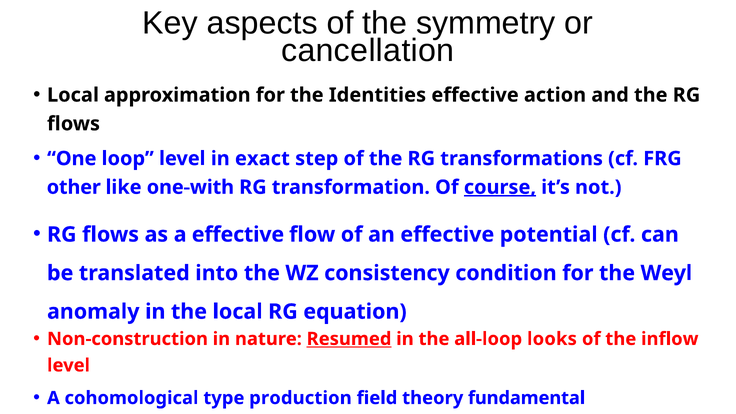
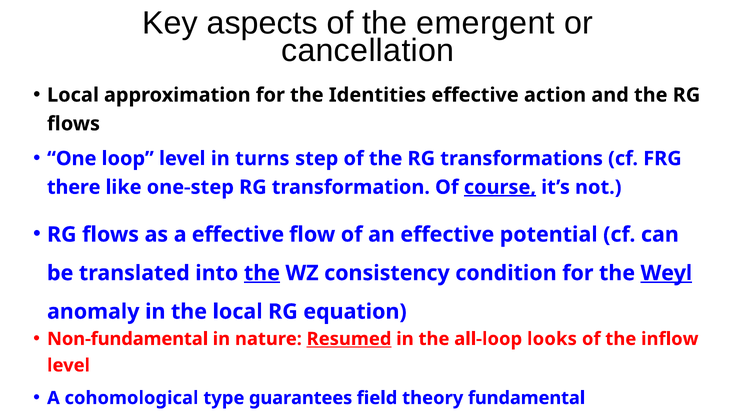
symmetry: symmetry -> emergent (486, 23)
exact: exact -> turns (262, 159)
other: other -> there (74, 187)
one-with: one-with -> one-step (190, 187)
the underline: none -> present (262, 273)
Weyl underline: none -> present (666, 273)
Non-construction: Non-construction -> Non-fundamental (128, 339)
production: production -> guarantees (301, 398)
